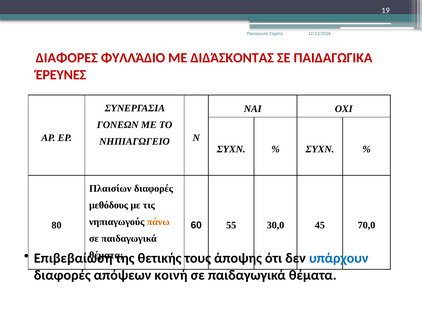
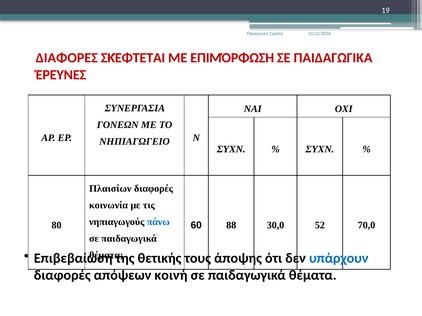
ΦΥΛΛΆΔΙΟ: ΦΥΛΛΆΔΙΟ -> ΣΚΈΦΤΕΤΑΙ (133, 58)
ΔΙΔΆΣΚΟΝΤΑΣ: ΔΙΔΆΣΚΟΝΤΑΣ -> ΕΠΙΜΌΡΦΩΣΗ (232, 58)
μεθόδους: μεθόδους -> κοινωνία (109, 206)
πάνω colour: orange -> blue (158, 222)
55: 55 -> 88 (231, 226)
45: 45 -> 52 (320, 226)
